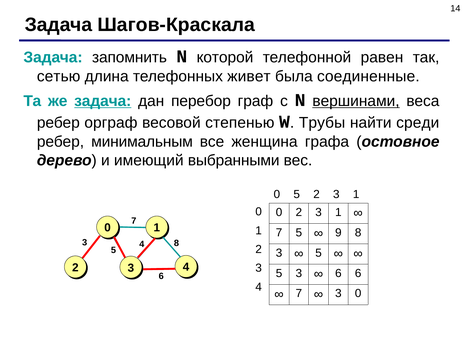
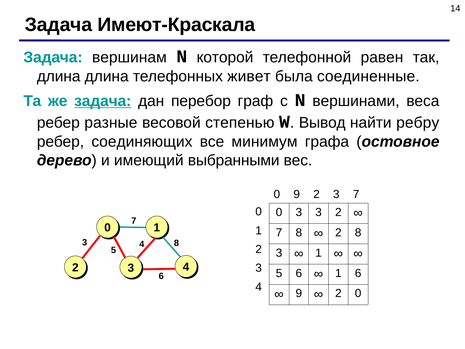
Шагов-Краскала: Шагов-Краскала -> Имеют-Краскала (176, 25)
запомнить: запомнить -> вершинам (129, 57)
сетью: сетью -> длина (59, 76)
вершинами underline: present -> none (356, 101)
орграф: орграф -> разные (111, 123)
Трубы: Трубы -> Вывод (322, 123)
среди: среди -> ребру (418, 123)
минимальным: минимальным -> соединяющих (142, 142)
женщина: женщина -> минимум (264, 142)
0 5: 5 -> 9 (297, 194)
1: 1 -> 7 (356, 194)
2: 2 -> 3 (299, 212)
1: 1 -> 2 (338, 212)
7 5: 5 -> 8 (299, 232)
9: 9 -> 2 (338, 232)
5: 5 -> 1 (319, 253)
5 3: 3 -> 6 (299, 273)
6: 6 -> 1 (338, 273)
7: 7 -> 9 (299, 293)
3: 3 -> 2 (338, 293)
